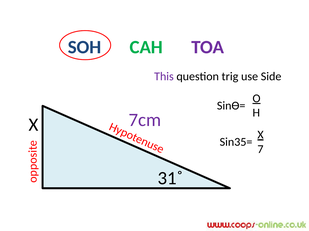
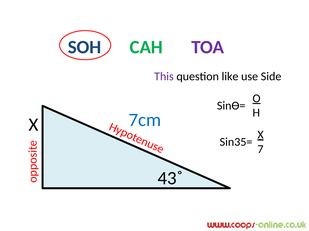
trig: trig -> like (230, 77)
7cm colour: purple -> blue (145, 120)
31˚: 31˚ -> 43˚ (170, 179)
